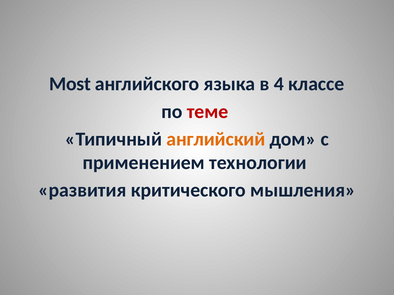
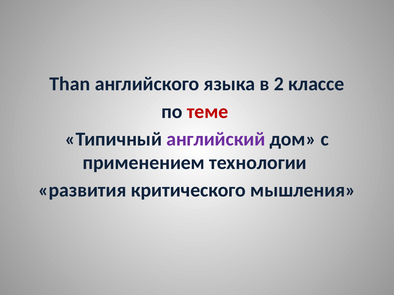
Most: Most -> Than (70, 84)
4: 4 -> 2 (279, 84)
английский colour: orange -> purple (216, 139)
